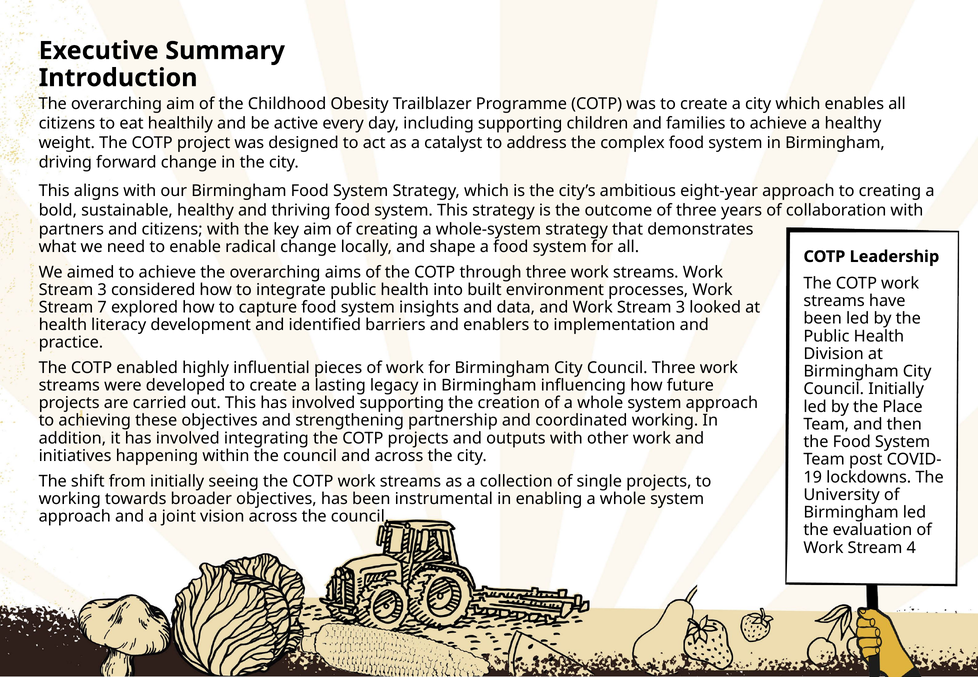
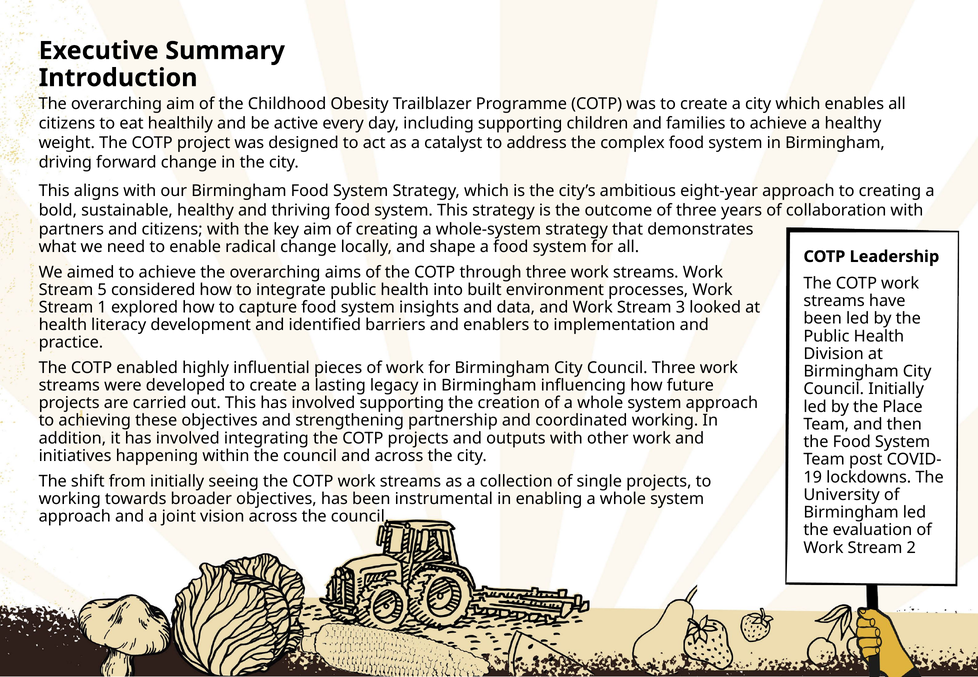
3: 3 -> 5 (102, 290)
7: 7 -> 1 (102, 307)
4: 4 -> 2 (911, 548)
